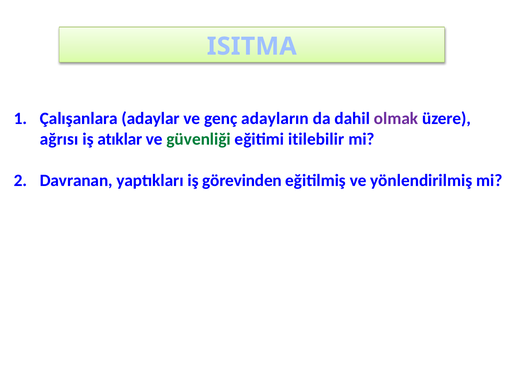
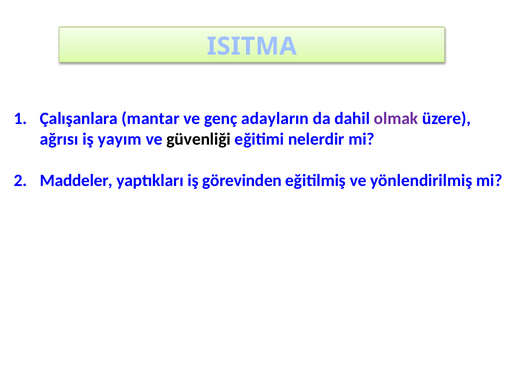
adaylar: adaylar -> mantar (151, 119)
atıklar: atıklar -> yayım (120, 139)
güvenliği colour: green -> black (199, 139)
itilebilir: itilebilir -> nelerdir (316, 139)
Davranan: Davranan -> Maddeler (76, 181)
